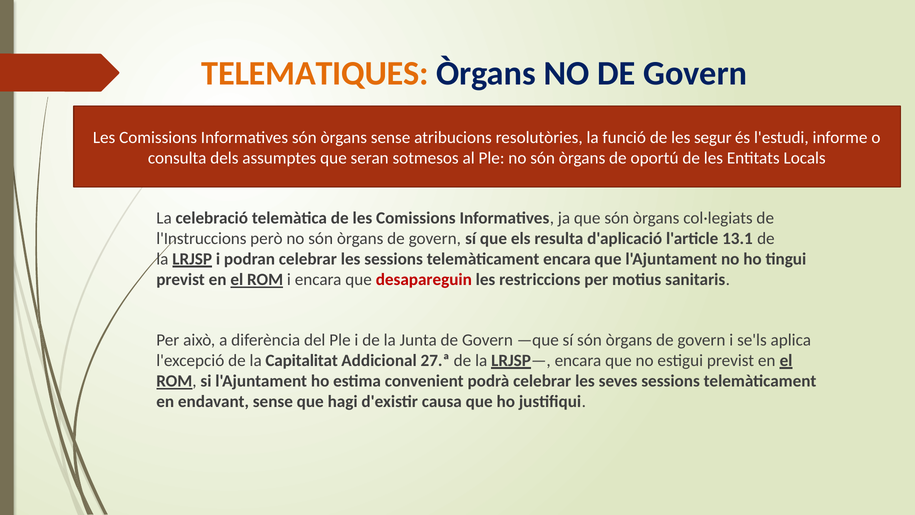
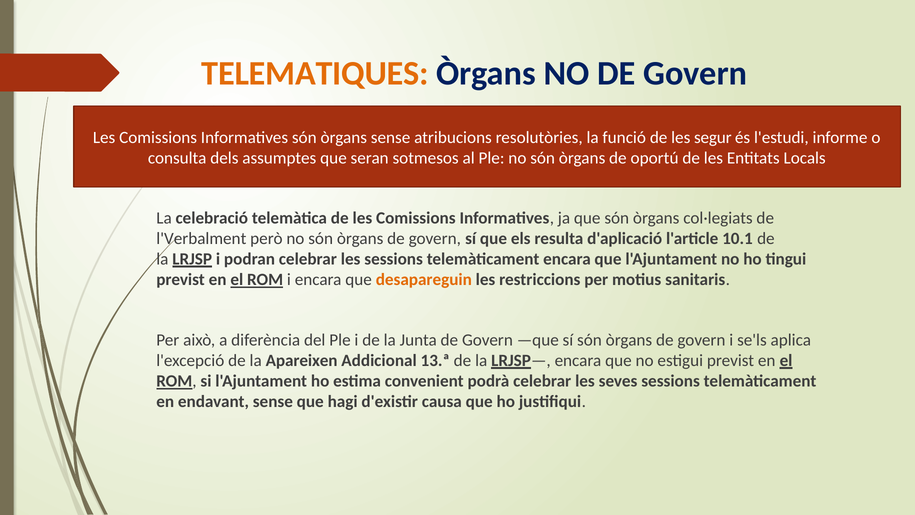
l'Instruccions: l'Instruccions -> l'Verbalment (201, 238)
13.1: 13.1 -> 10.1 (737, 238)
desapareguin colour: red -> orange (424, 280)
Capitalitat: Capitalitat -> Apareixen (302, 360)
27.ª: 27.ª -> 13.ª (435, 360)
